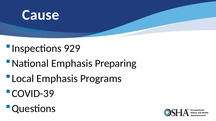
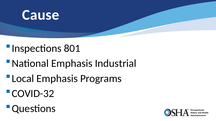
929: 929 -> 801 (72, 49)
Preparing: Preparing -> Industrial (116, 64)
COVID-39: COVID-39 -> COVID-32 (33, 94)
